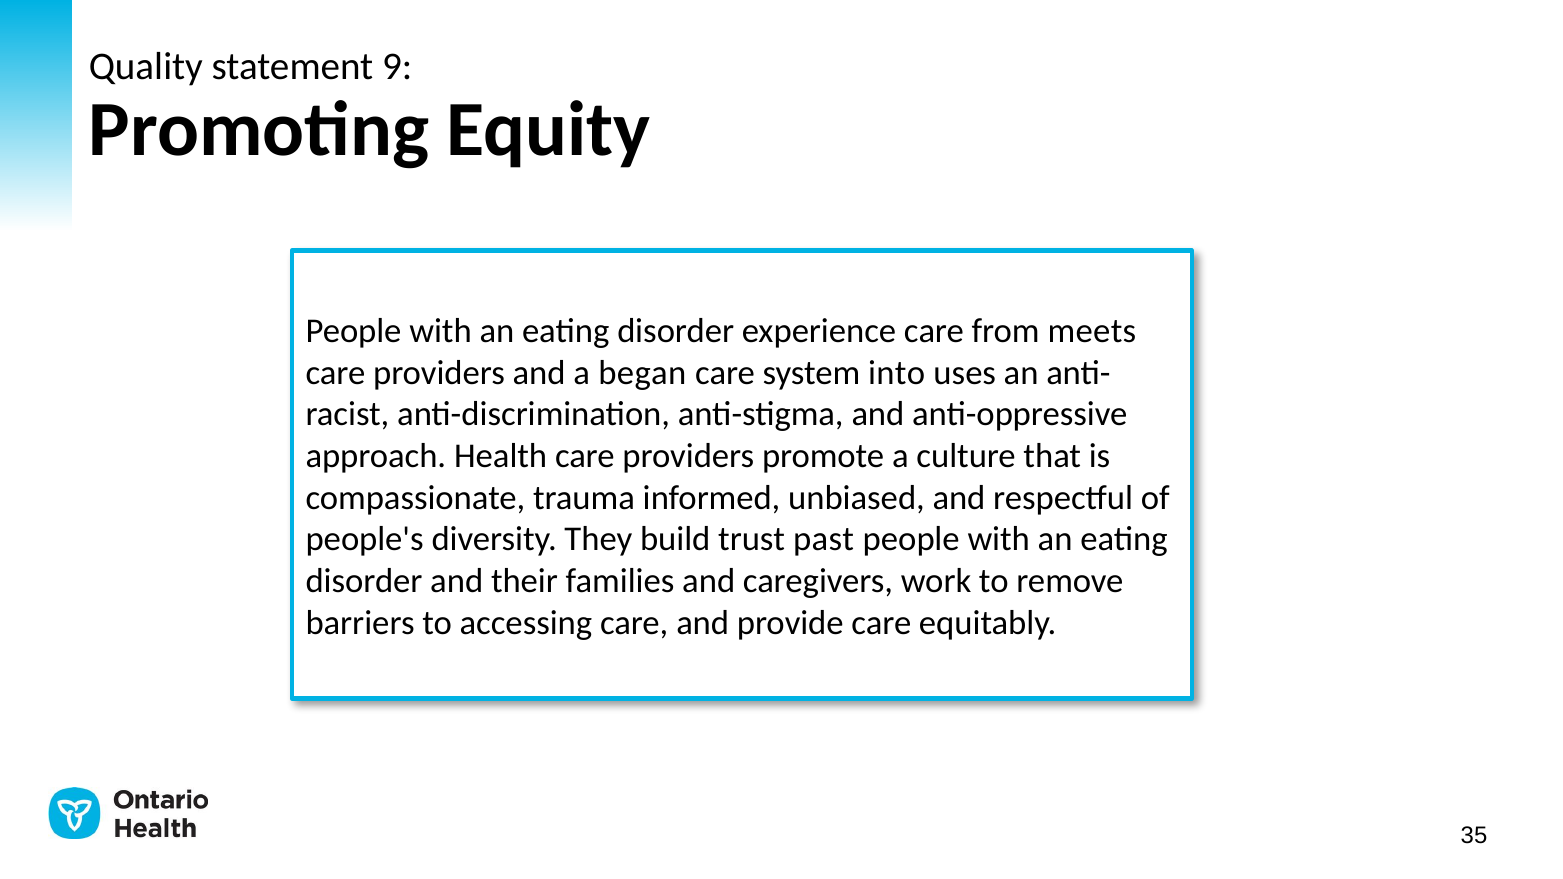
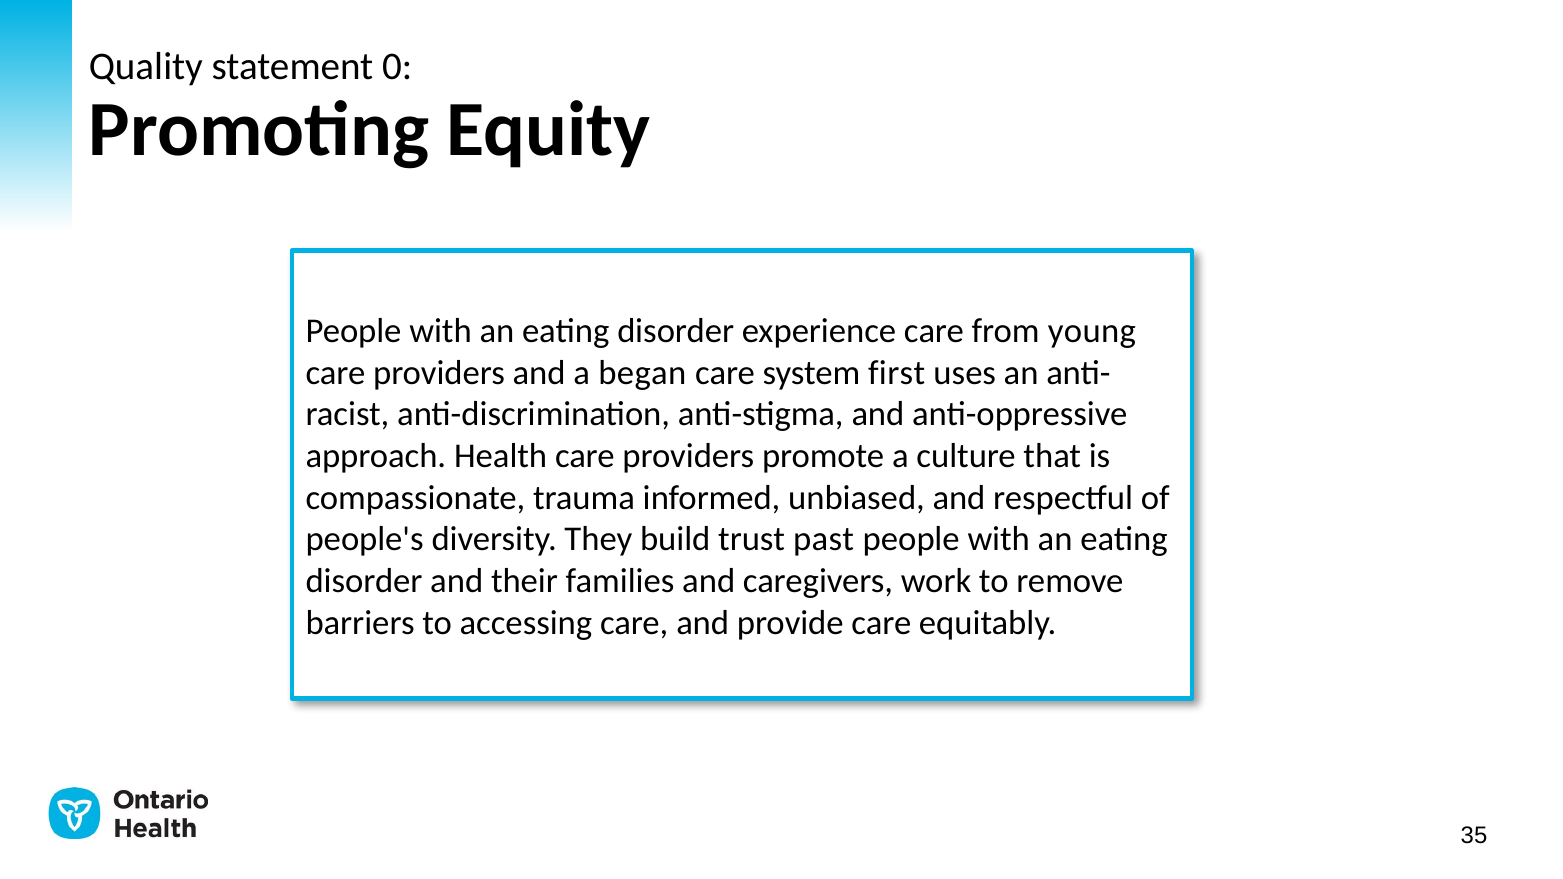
9: 9 -> 0 (397, 66)
meets: meets -> young (1092, 331)
into: into -> first (897, 373)
